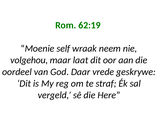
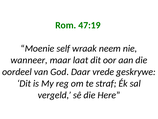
62:19: 62:19 -> 47:19 (89, 25)
volgehou: volgehou -> wanneer (29, 60)
